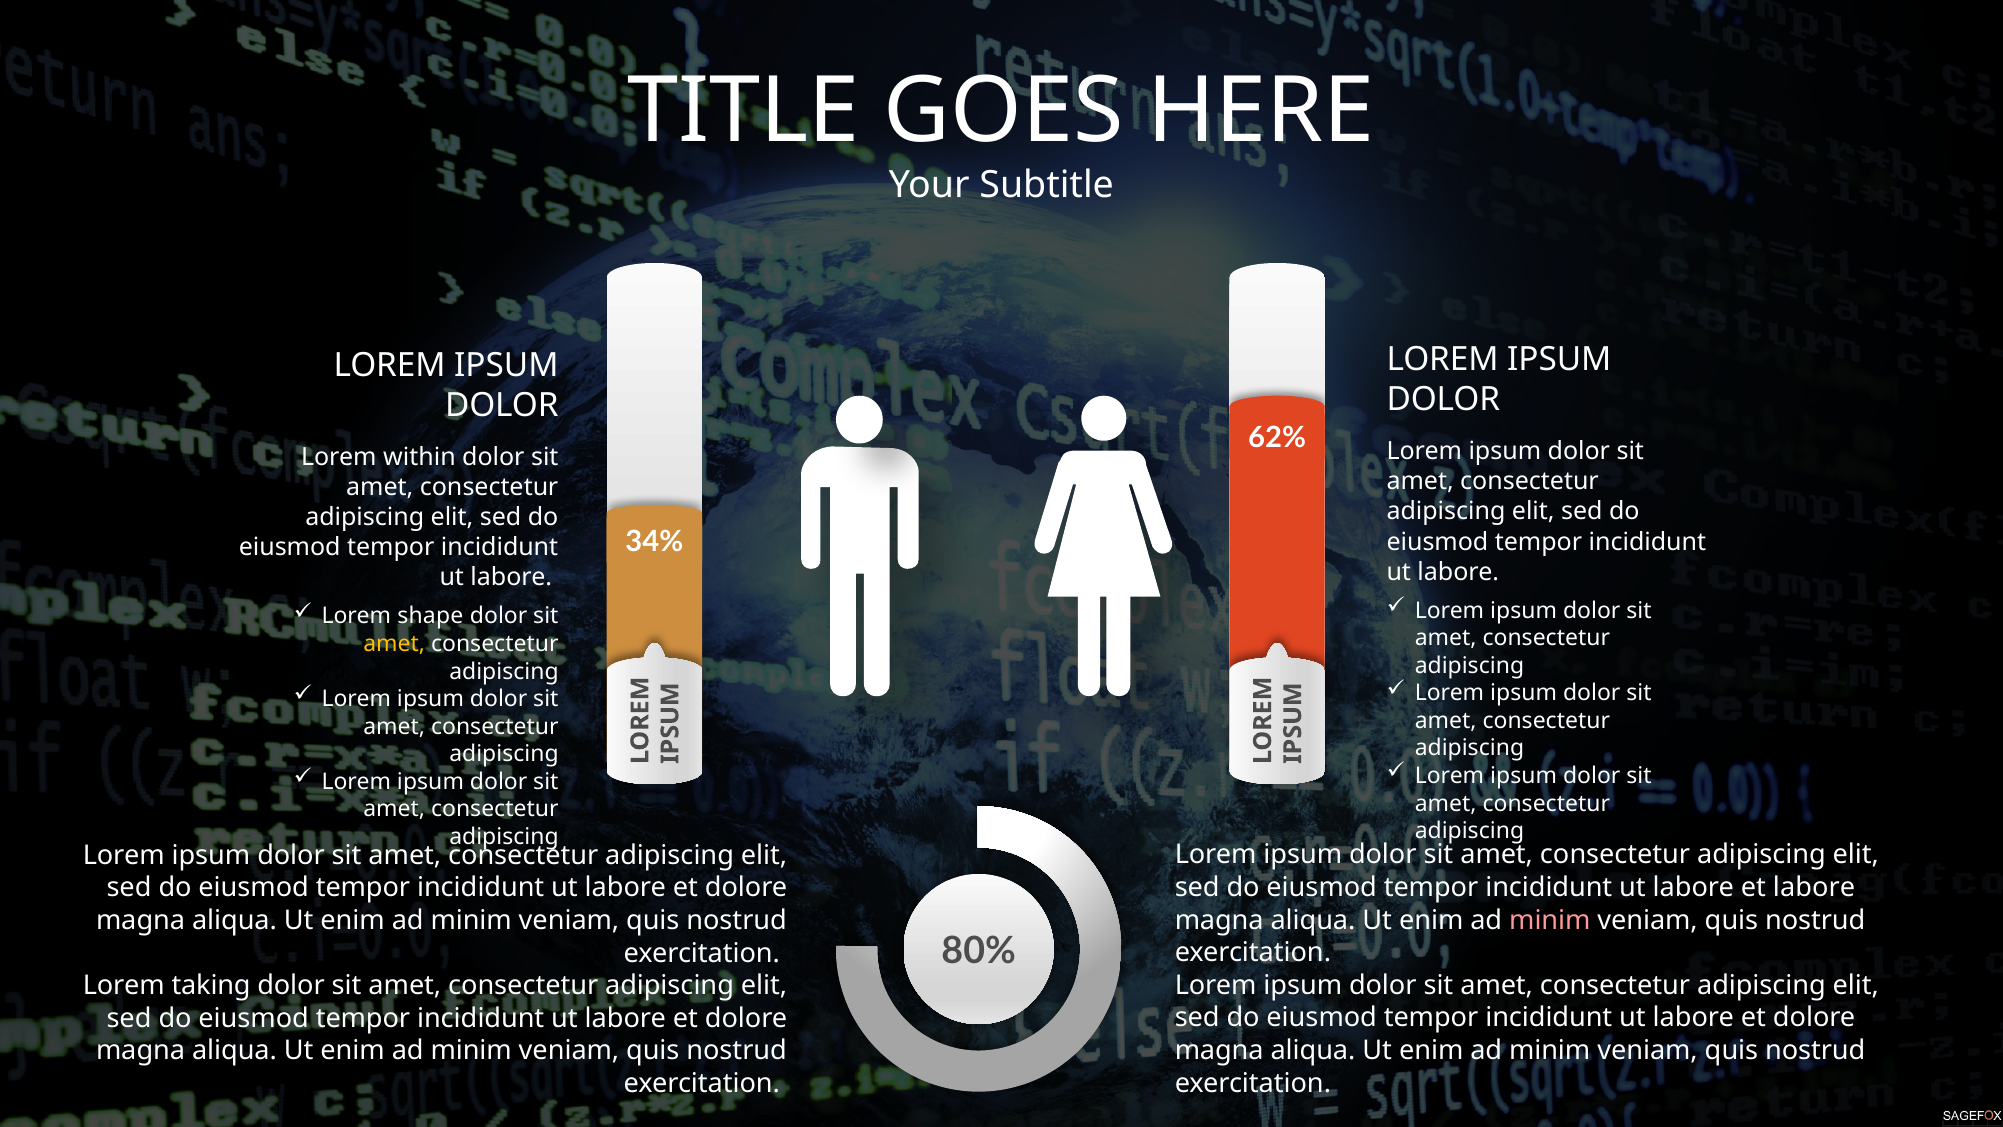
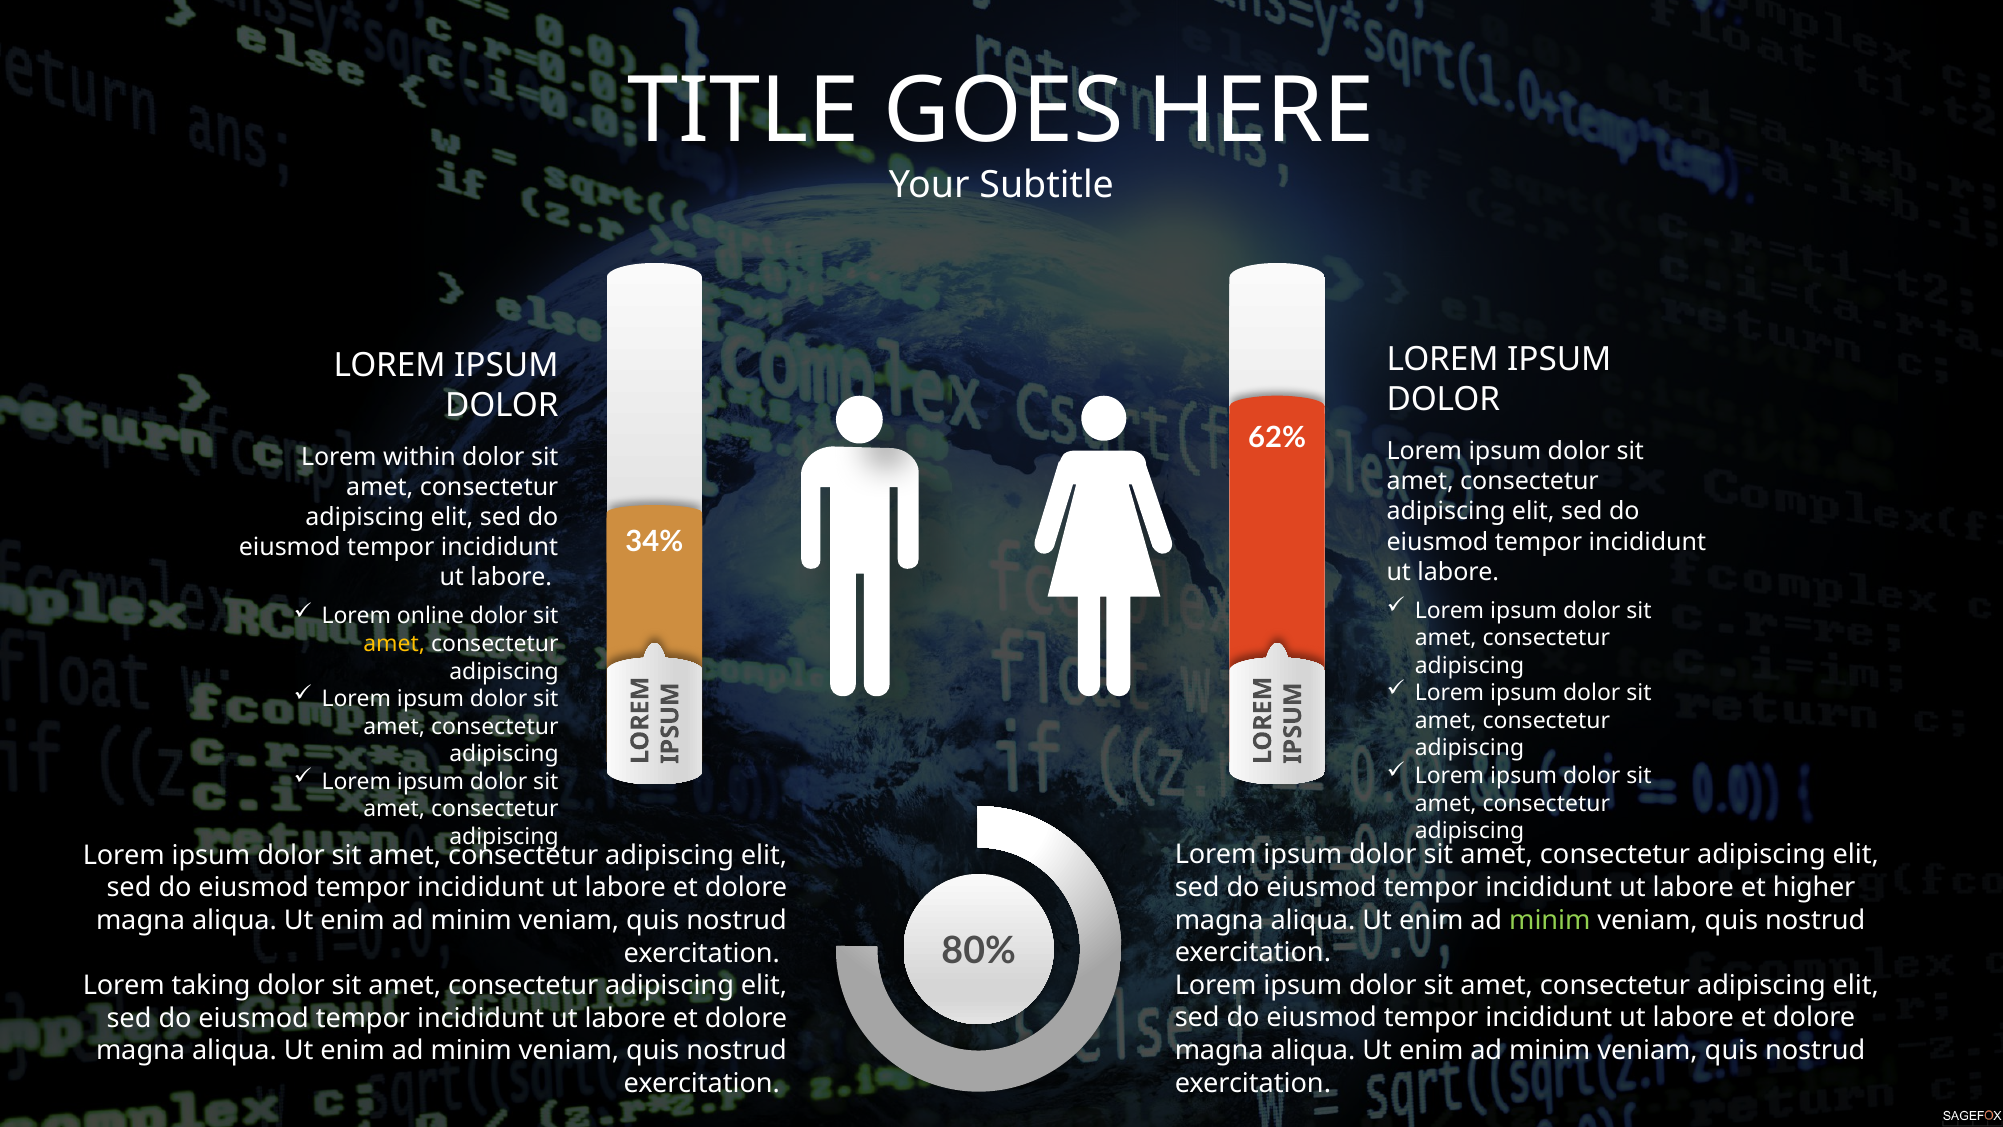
shape: shape -> online (430, 616)
et labore: labore -> higher (1814, 887)
minim colour: pink -> light green (1550, 920)
